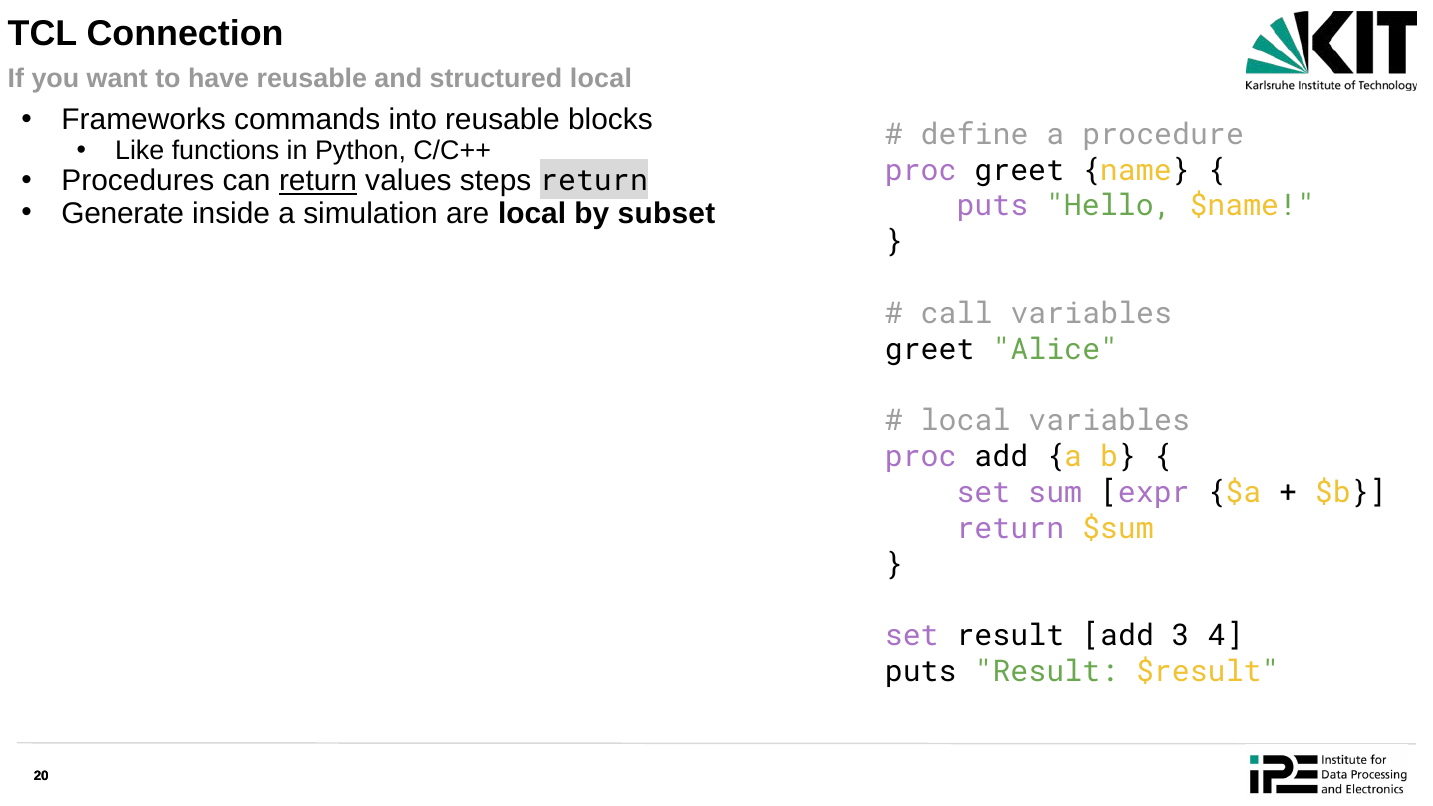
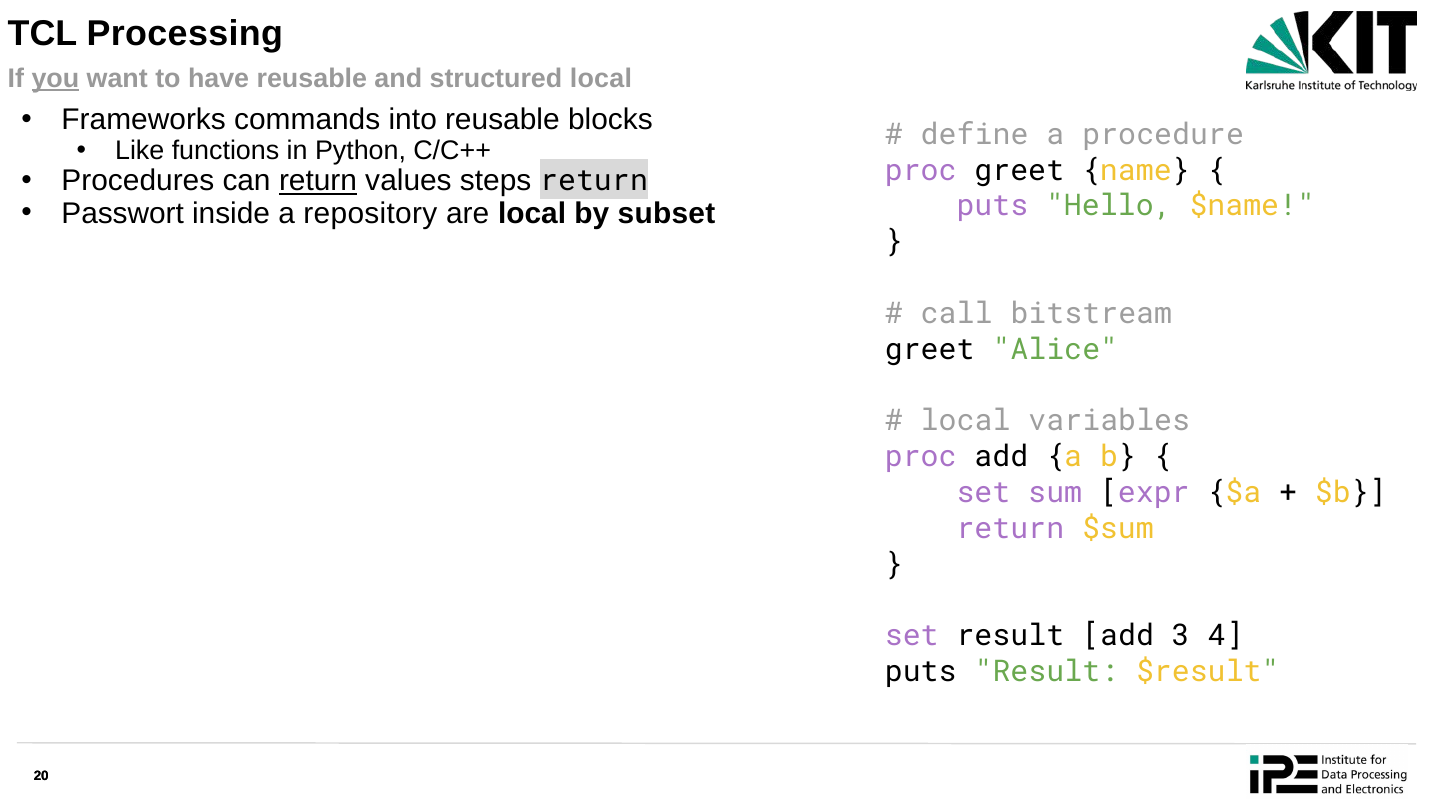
Connection: Connection -> Processing (185, 33)
you underline: none -> present (55, 78)
Generate: Generate -> Passwort (123, 213)
simulation: simulation -> repository (370, 213)
call variables: variables -> bitstream (1091, 314)
